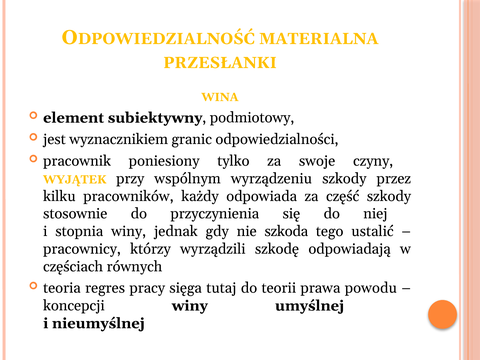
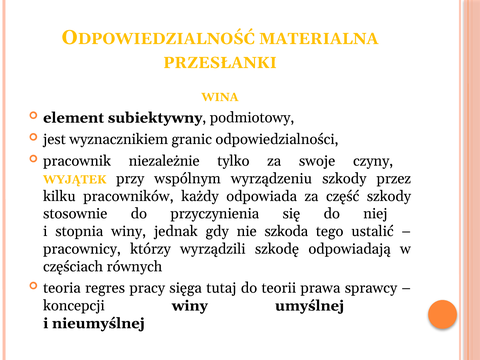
poniesiony: poniesiony -> niezależnie (164, 161)
powodu: powodu -> sprawcy (371, 288)
